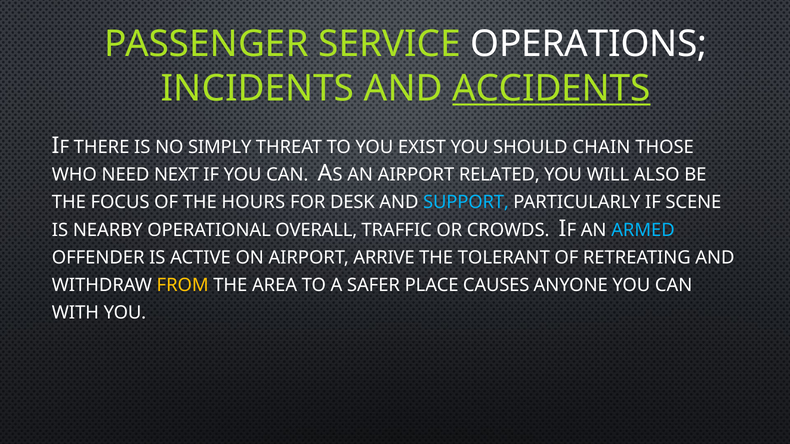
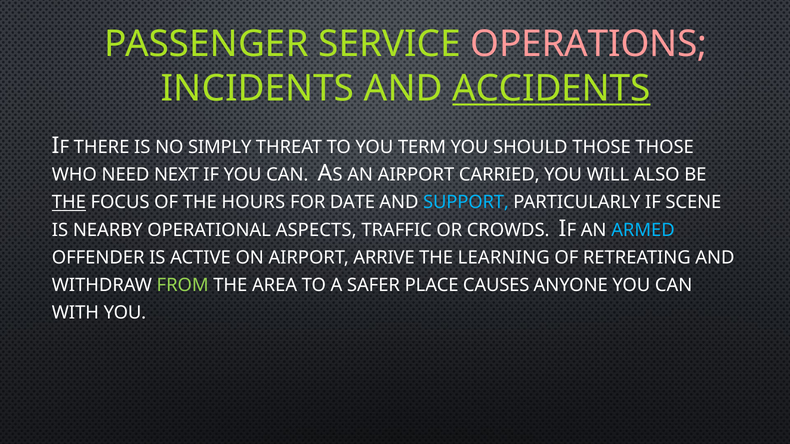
OPERATIONS colour: white -> pink (589, 44)
EXIST: EXIST -> TERM (422, 147)
SHOULD CHAIN: CHAIN -> THOSE (602, 147)
RELATED: RELATED -> CARRIED (499, 175)
THE underline: none -> present (69, 203)
DESK: DESK -> DATE (352, 203)
OVERALL: OVERALL -> ASPECTS (316, 230)
TOLERANT: TOLERANT -> LEARNING (504, 258)
FROM colour: yellow -> light green (183, 285)
